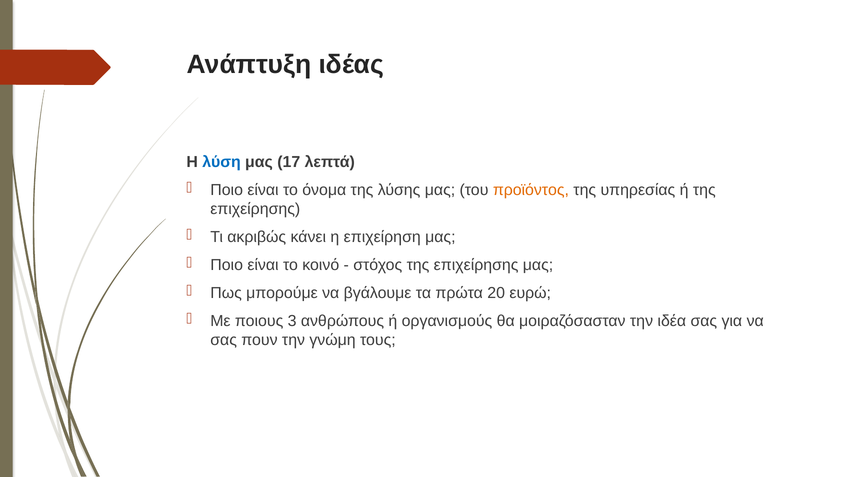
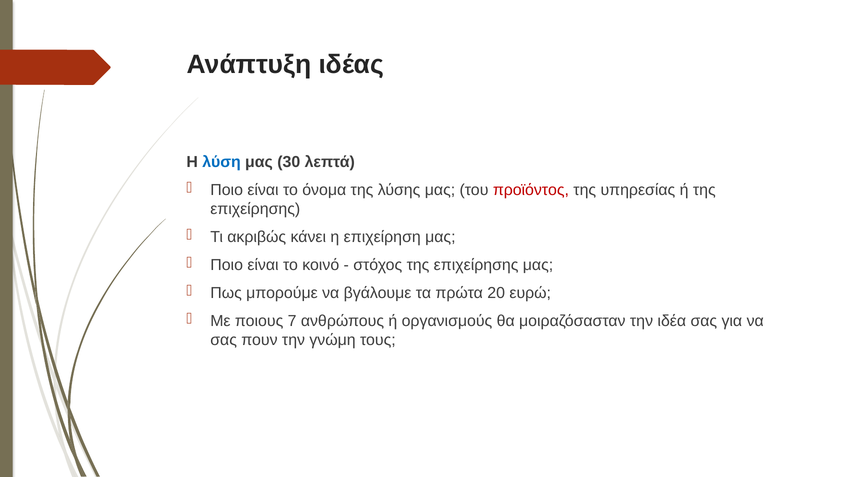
17: 17 -> 30 (289, 162)
προϊόντος colour: orange -> red (531, 190)
3: 3 -> 7 (292, 321)
